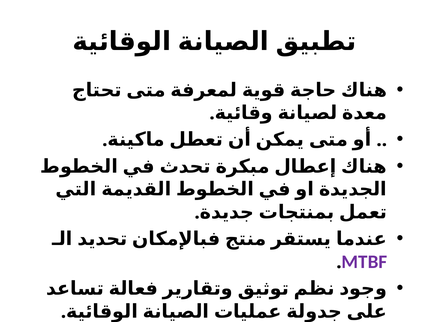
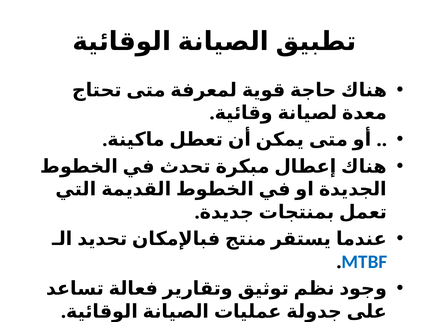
MTBF colour: purple -> blue (364, 262)
